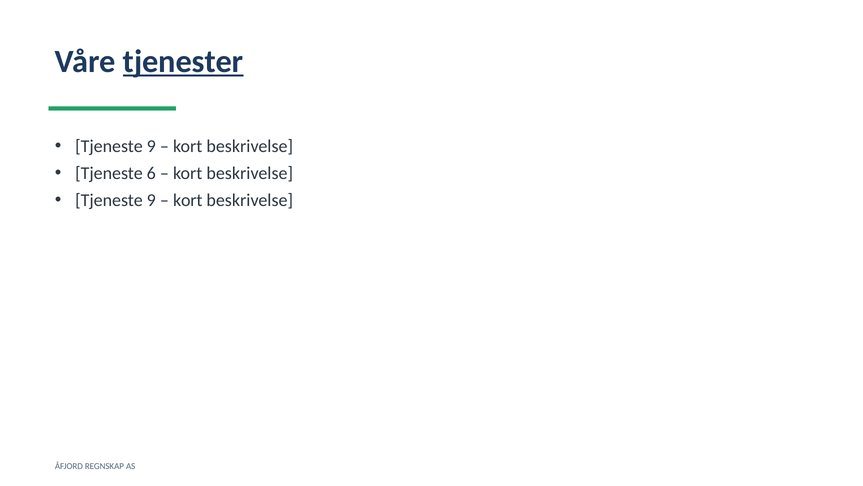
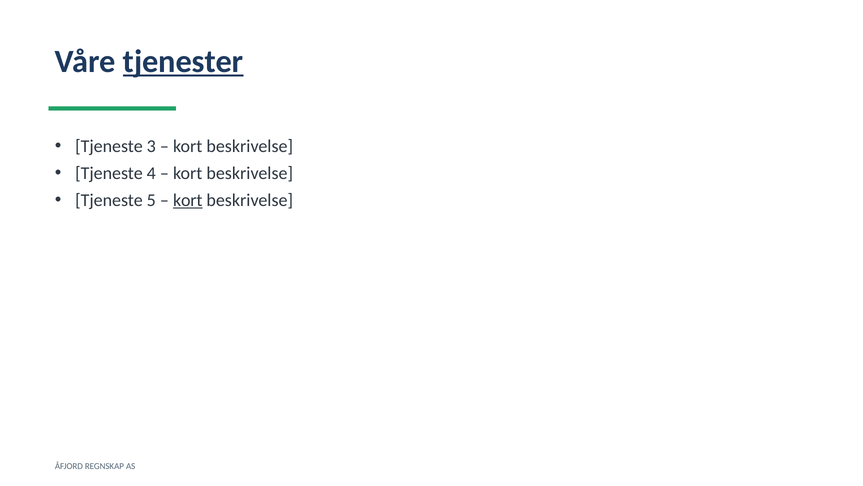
9: 9 -> 3 (151, 146)
6: 6 -> 4 (151, 173)
9: 9 -> 5 (151, 200)
kort underline: none -> present (188, 200)
